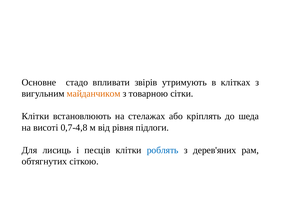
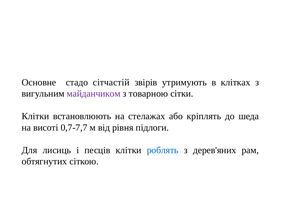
впливати: впливати -> сітчастій (111, 82)
майданчиком colour: orange -> purple (94, 94)
0,7-4,8: 0,7-4,8 -> 0,7-7,7 (74, 128)
